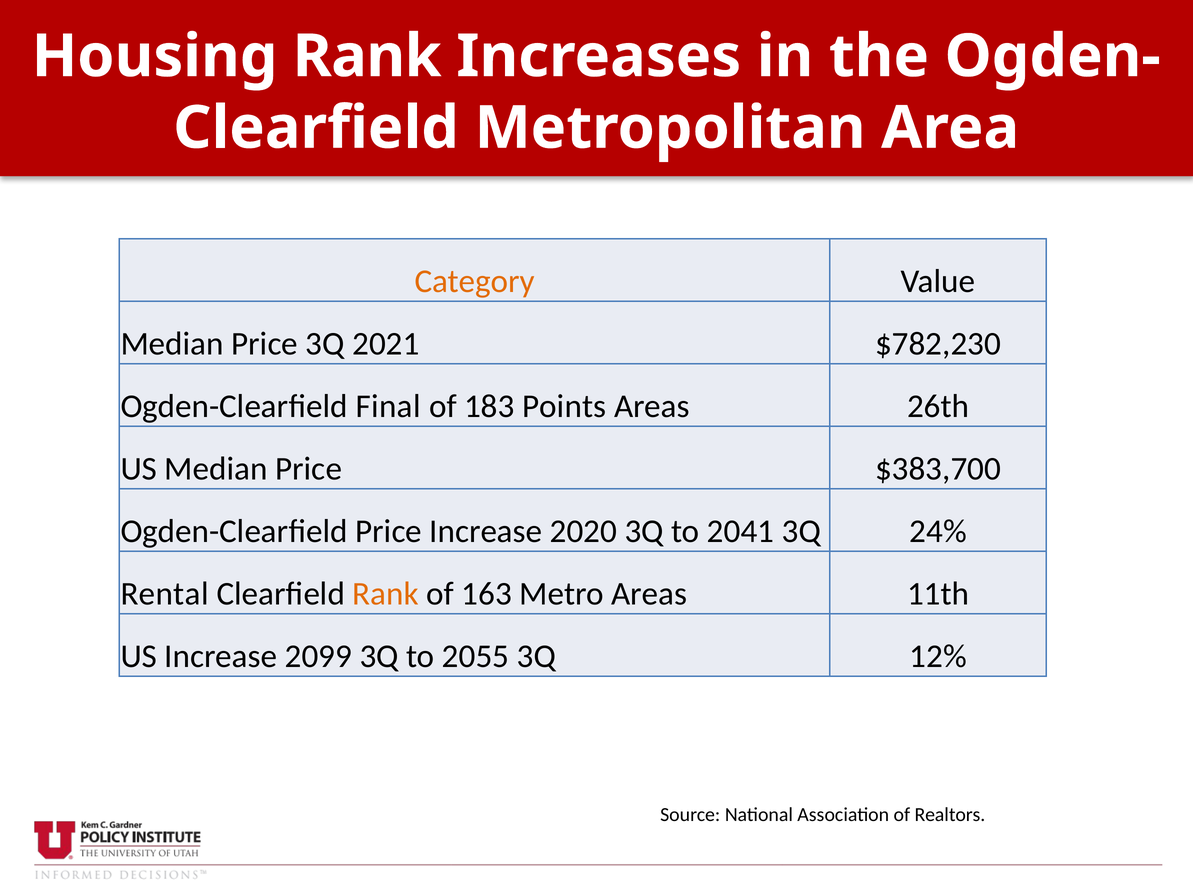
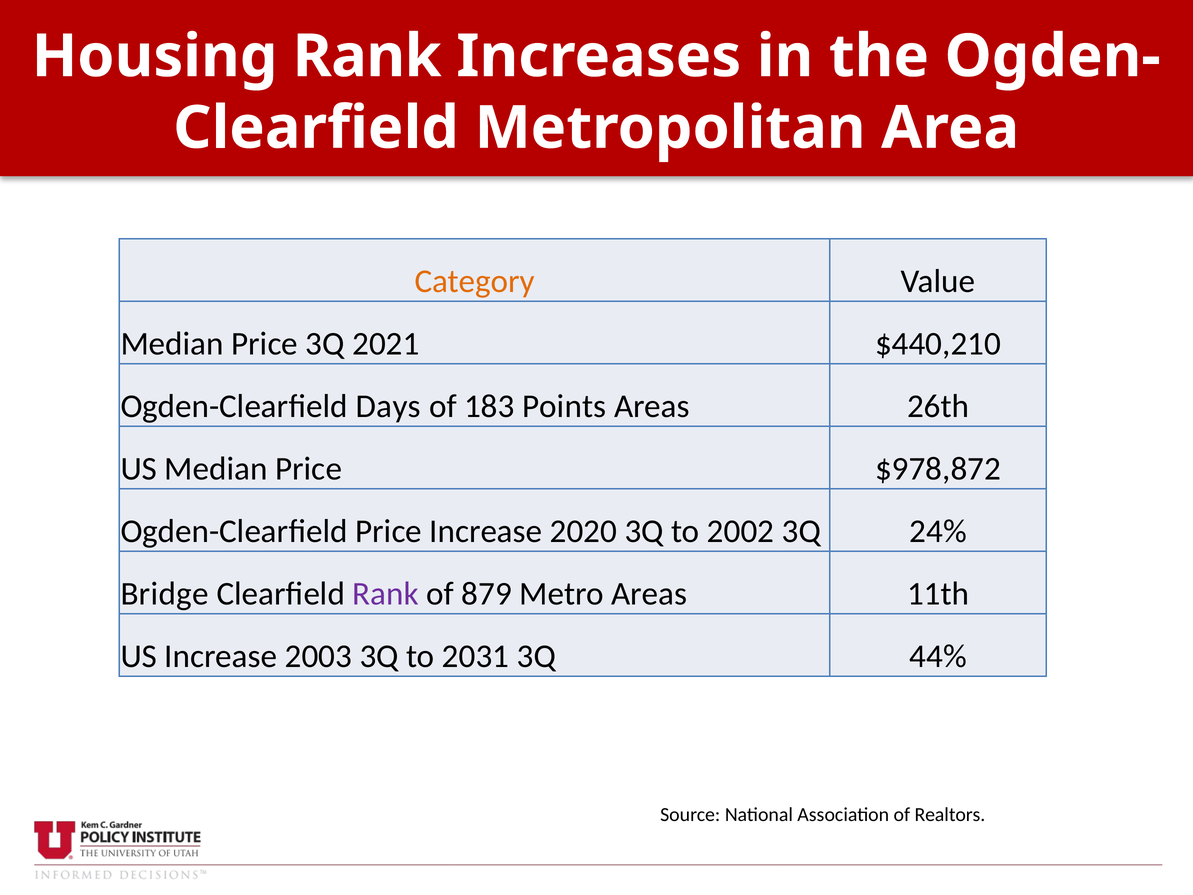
$782,230: $782,230 -> $440,210 (938, 344)
Final: Final -> Days (388, 406)
$383,700: $383,700 -> $978,872 (938, 469)
2041: 2041 -> 2002 (741, 531)
Rental: Rental -> Bridge (165, 593)
Rank colour: orange -> purple (386, 593)
163: 163 -> 879 (487, 593)
2099: 2099 -> 2003 (318, 656)
2055: 2055 -> 2031 (476, 656)
12%: 12% -> 44% (938, 656)
